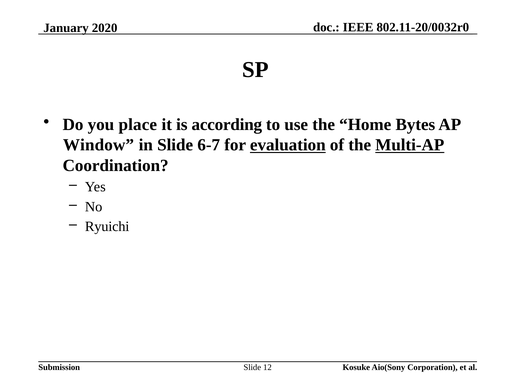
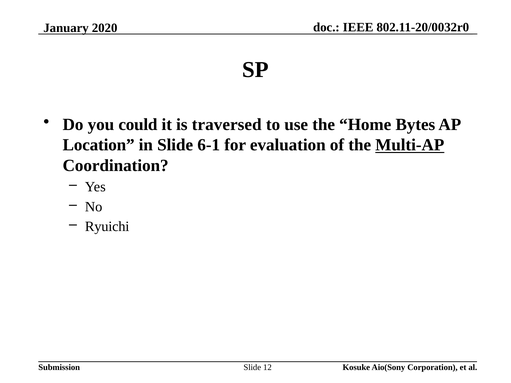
place: place -> could (138, 125)
according: according -> traversed (227, 125)
Window: Window -> Location (99, 145)
6-7: 6-7 -> 6-1 (209, 145)
evaluation underline: present -> none (288, 145)
